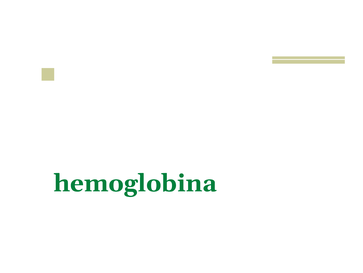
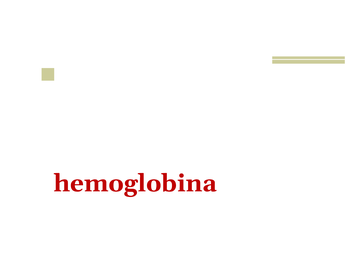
hemoglobina colour: green -> red (135, 183)
